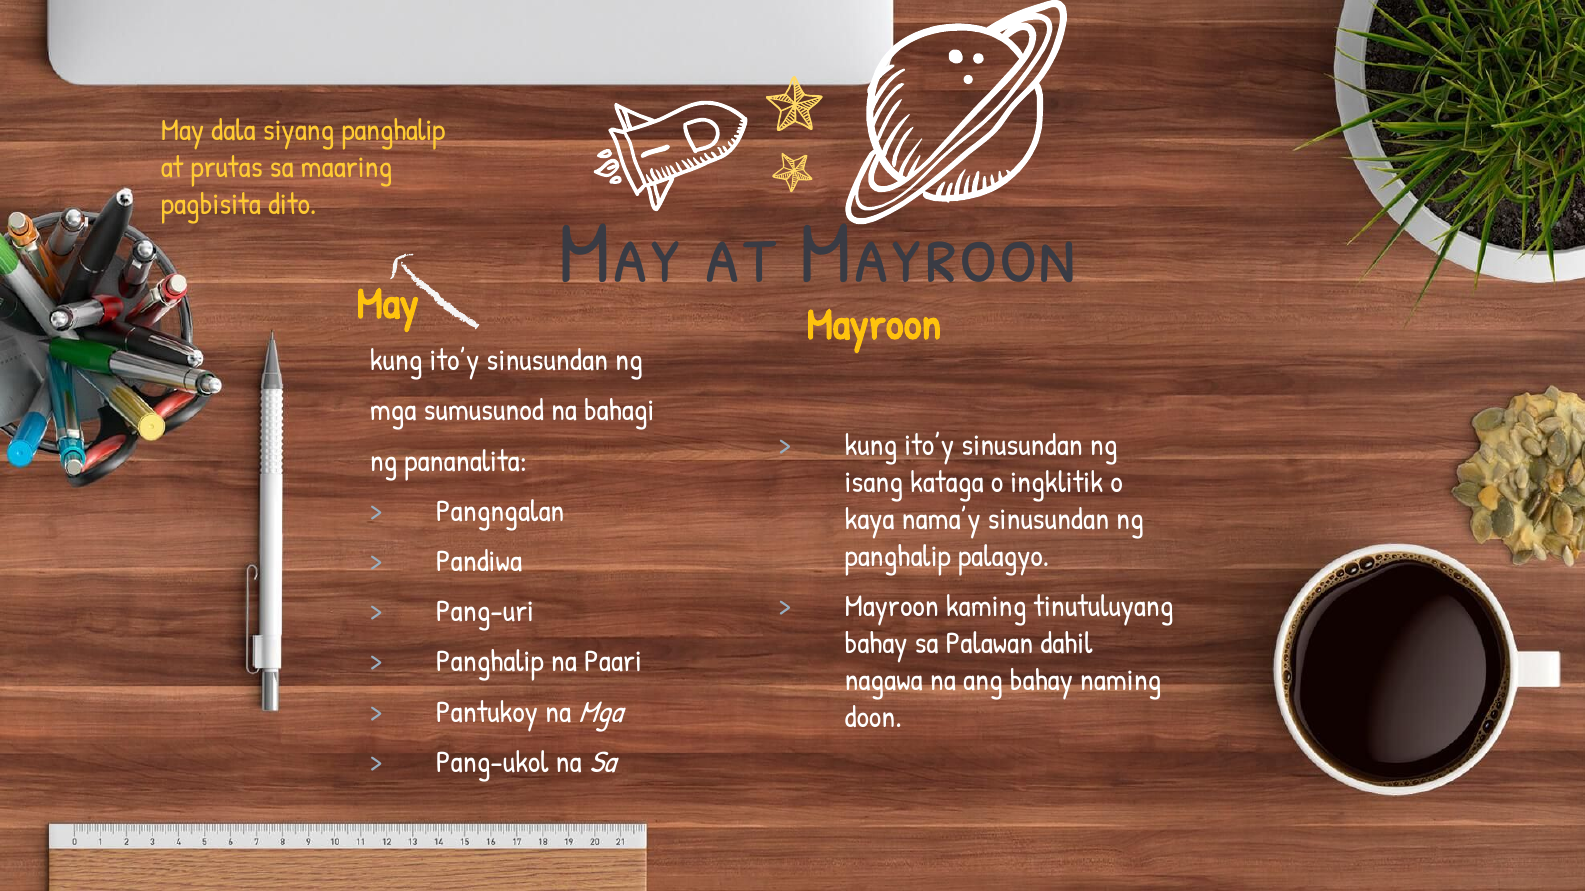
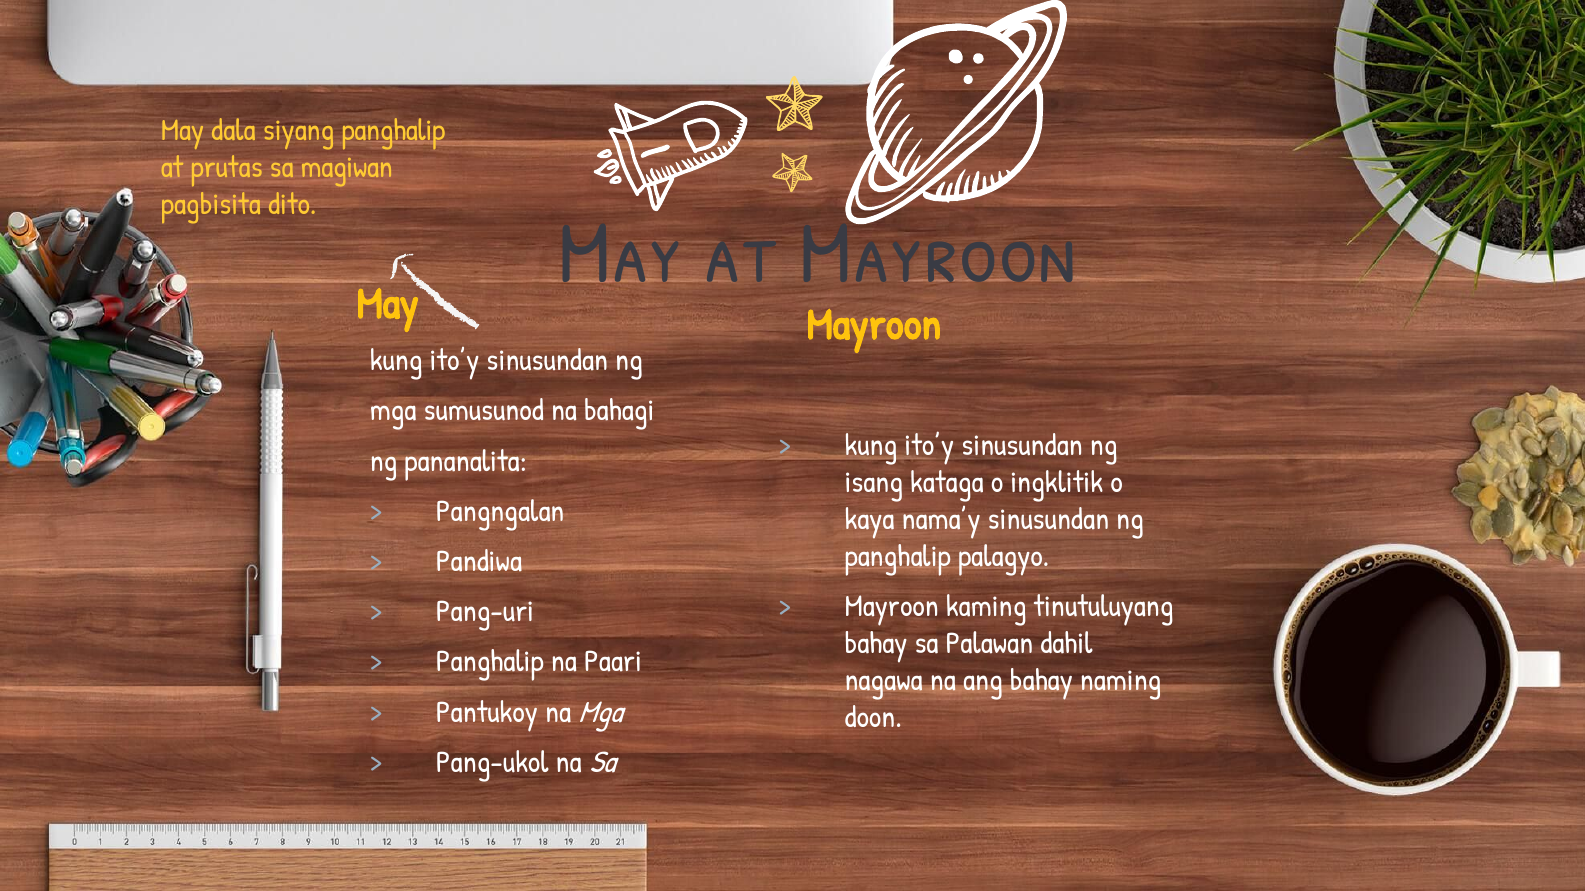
maaring: maaring -> magiwan (347, 168)
